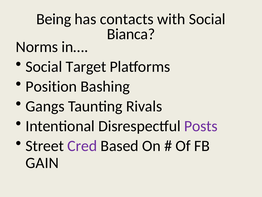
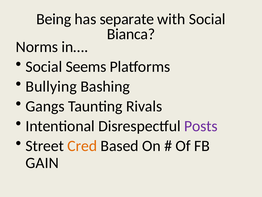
contacts: contacts -> separate (127, 19)
Target: Target -> Seems (86, 67)
Position: Position -> Bullying (51, 86)
Cred colour: purple -> orange (82, 146)
